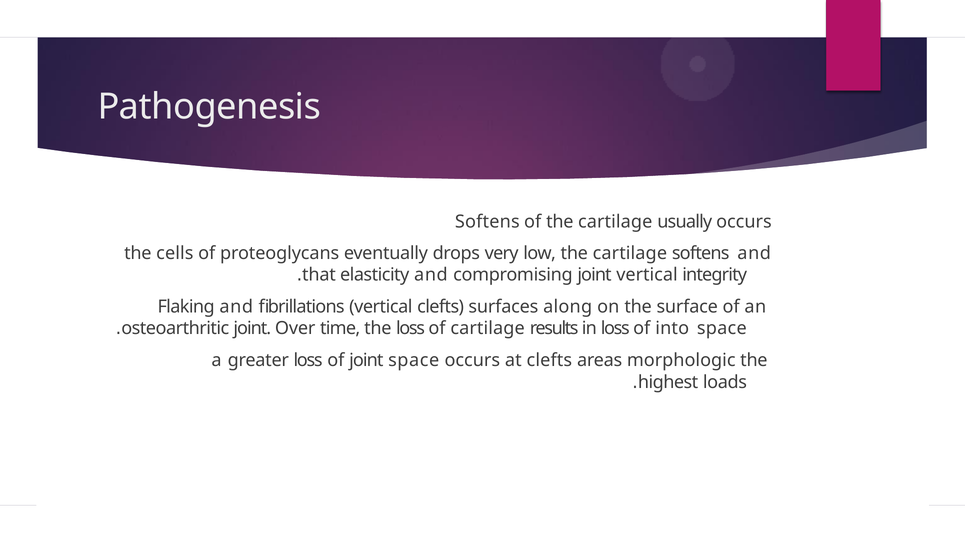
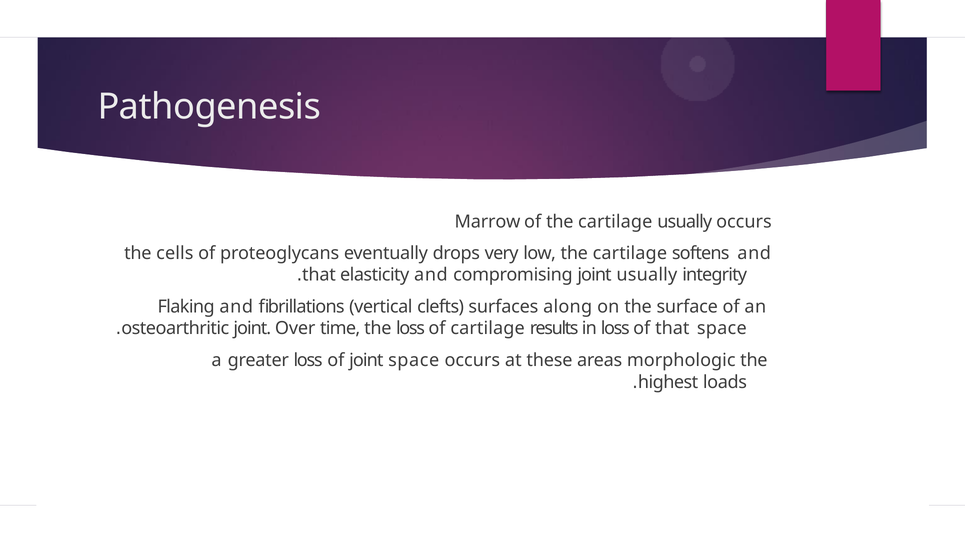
Softens: Softens -> Marrow (488, 221)
joint vertical: vertical -> usually (647, 275)
of into: into -> that (672, 328)
at clefts: clefts -> these (550, 360)
